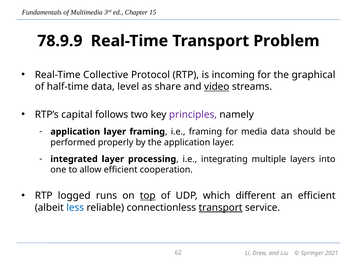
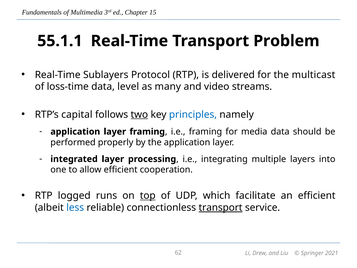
78.9.9: 78.9.9 -> 55.1.1 (60, 41)
Collective: Collective -> Sublayers (106, 75)
incoming: incoming -> delivered (233, 75)
graphical: graphical -> multicast (314, 75)
half-time: half-time -> loss-time (68, 87)
share: share -> many (168, 87)
video underline: present -> none (217, 87)
two underline: none -> present (139, 114)
principles colour: purple -> blue (193, 114)
different: different -> facilitate (256, 195)
